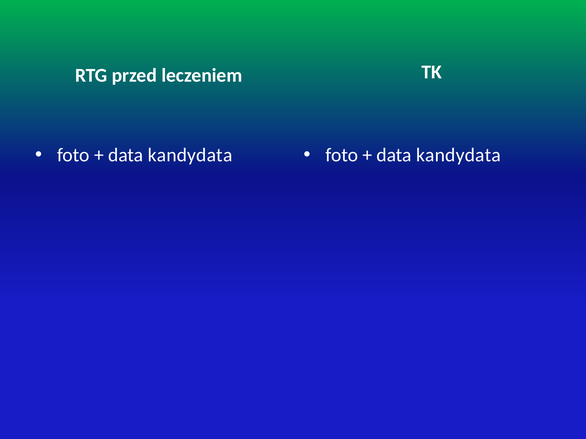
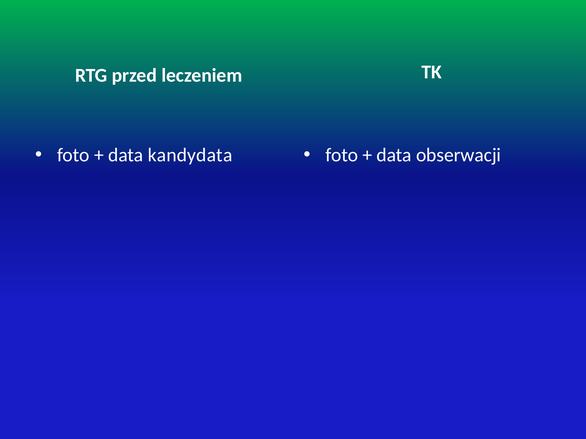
kandydata: kandydata -> obserwacji (459, 155)
